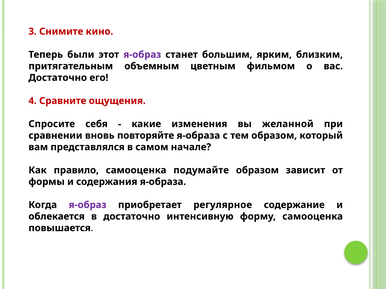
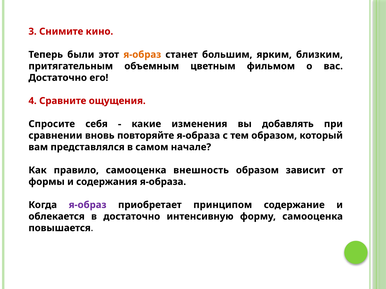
я-образ colour: purple -> orange (142, 55)
желанной: желанной -> добавлять (288, 124)
подумайте: подумайте -> внешность (201, 170)
регулярное: регулярное -> принципом (223, 205)
